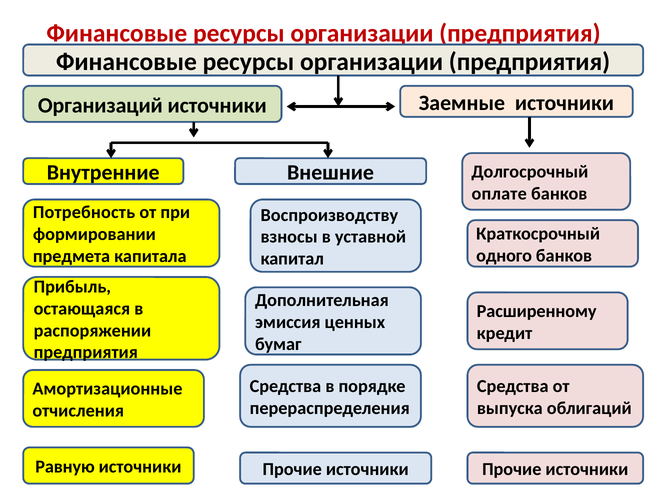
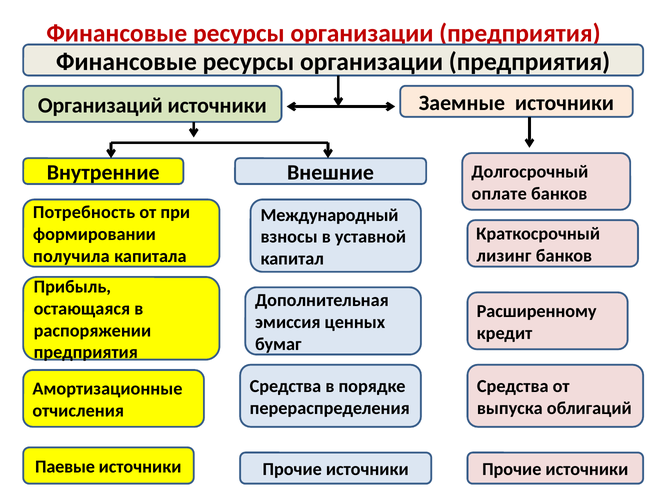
Воспроизводству: Воспроизводству -> Международный (330, 215)
одного: одного -> лизинг (504, 256)
предмета: предмета -> получила (71, 256)
Равную: Равную -> Паевые (65, 467)
